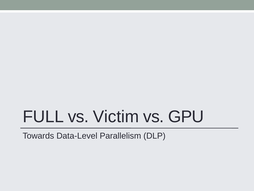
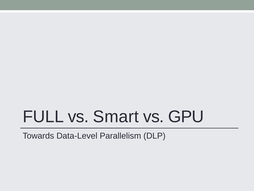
Victim: Victim -> Smart (116, 116)
